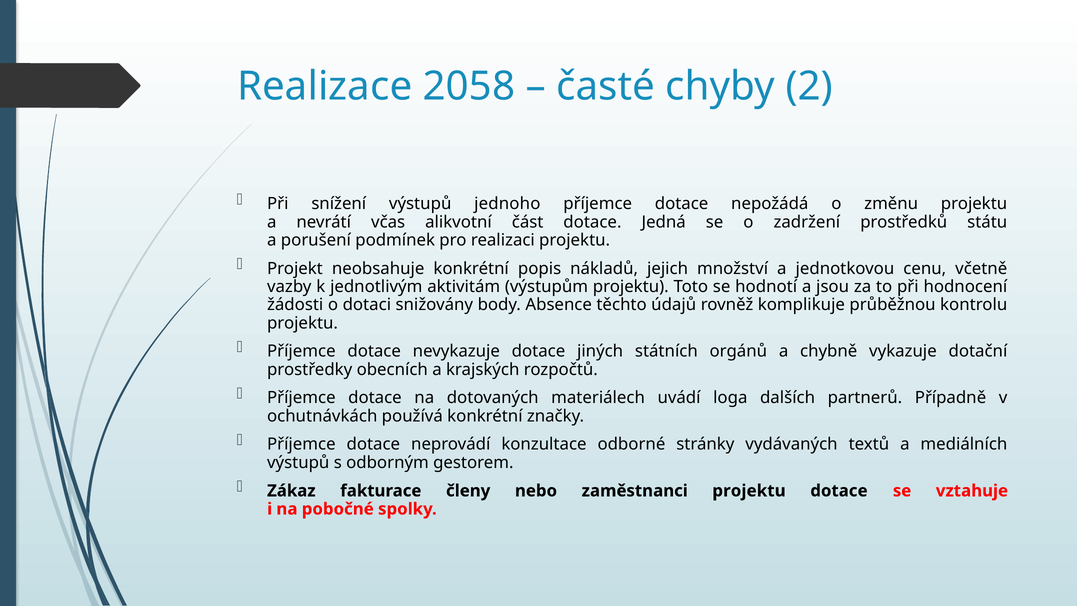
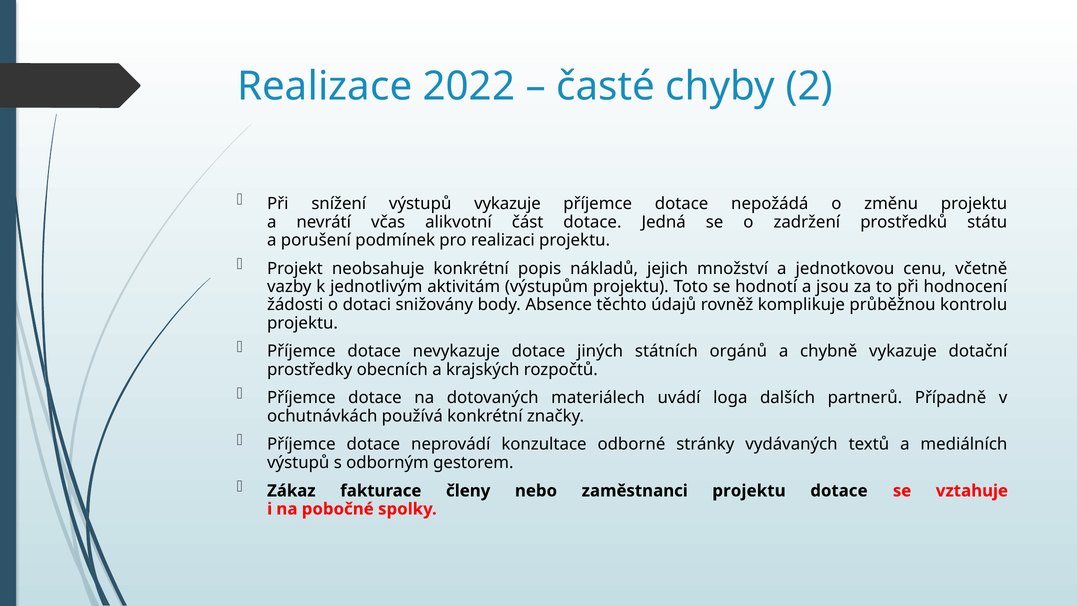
2058: 2058 -> 2022 (469, 86)
výstupů jednoho: jednoho -> vykazuje (507, 204)
